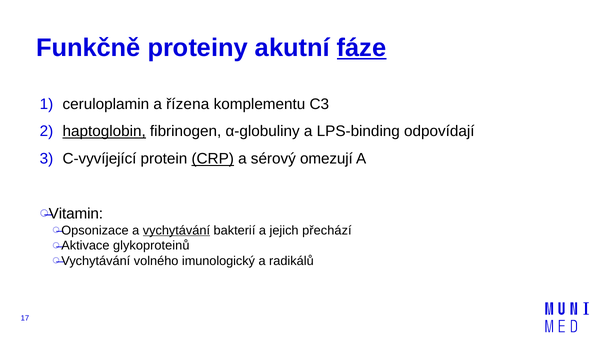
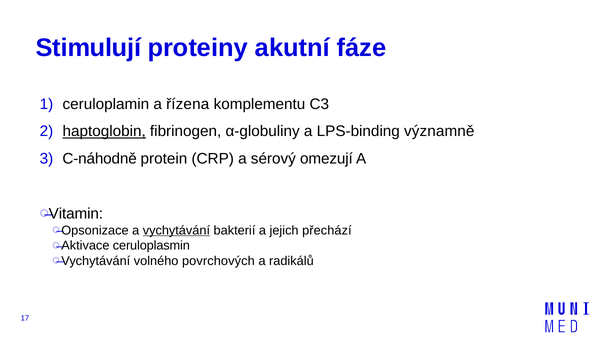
Funkčně: Funkčně -> Stimulují (88, 48)
fáze underline: present -> none (362, 48)
odpovídají: odpovídají -> významně (439, 132)
C-vyvíjející: C-vyvíjející -> C-náhodně (100, 159)
CRP underline: present -> none (213, 159)
glykoproteinů: glykoproteinů -> ceruloplasmin (151, 246)
imunologický: imunologický -> povrchových (218, 261)
